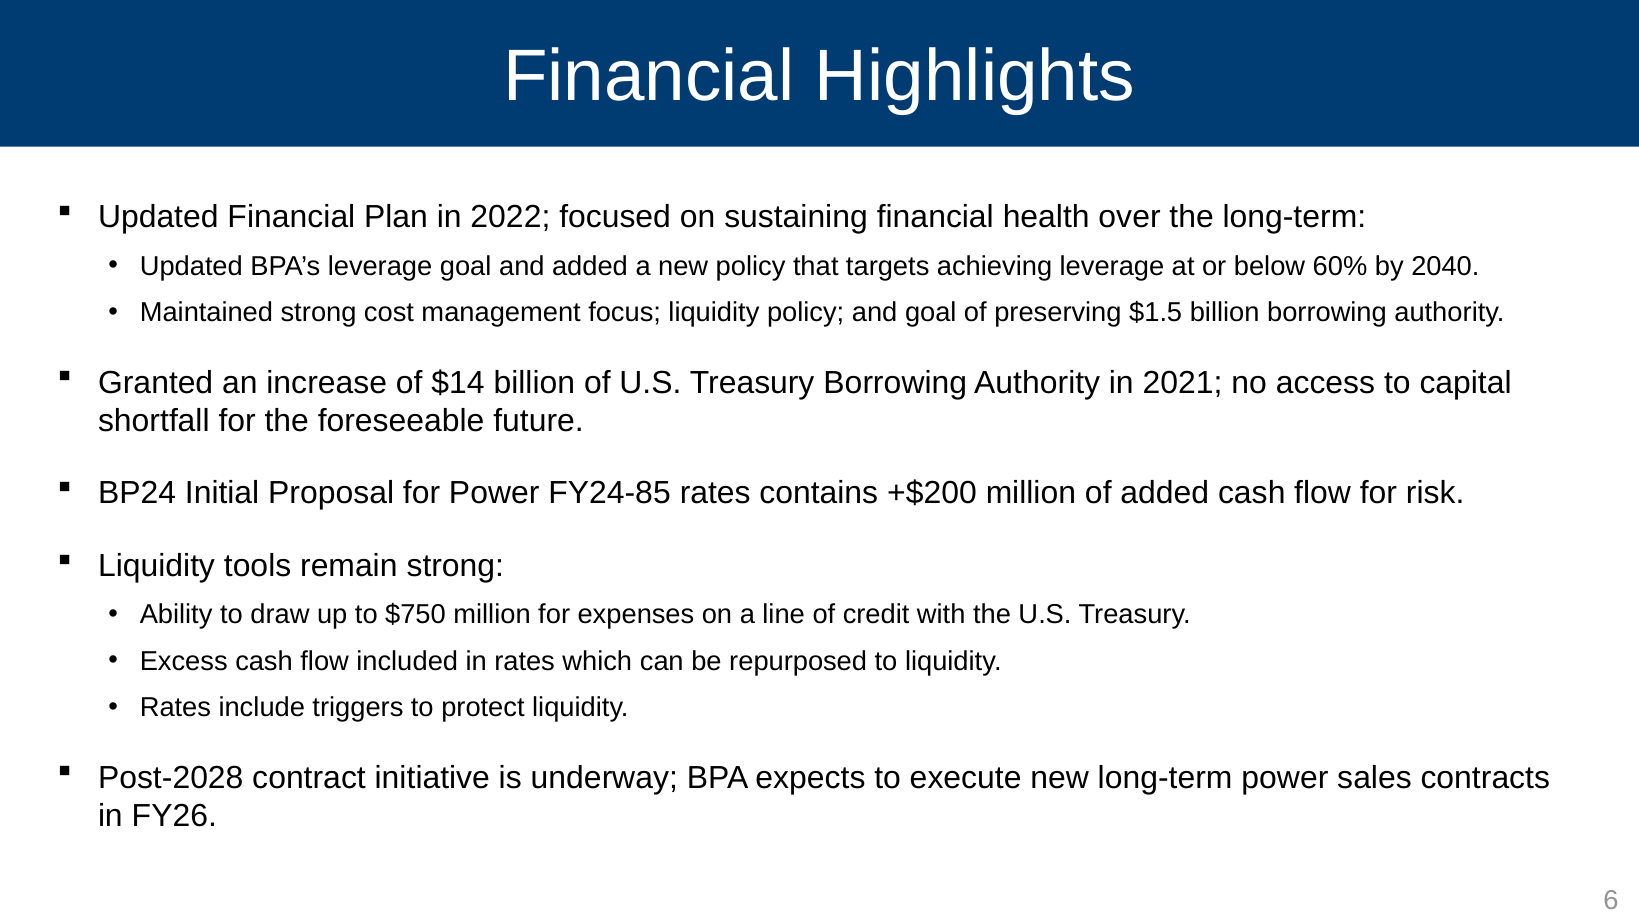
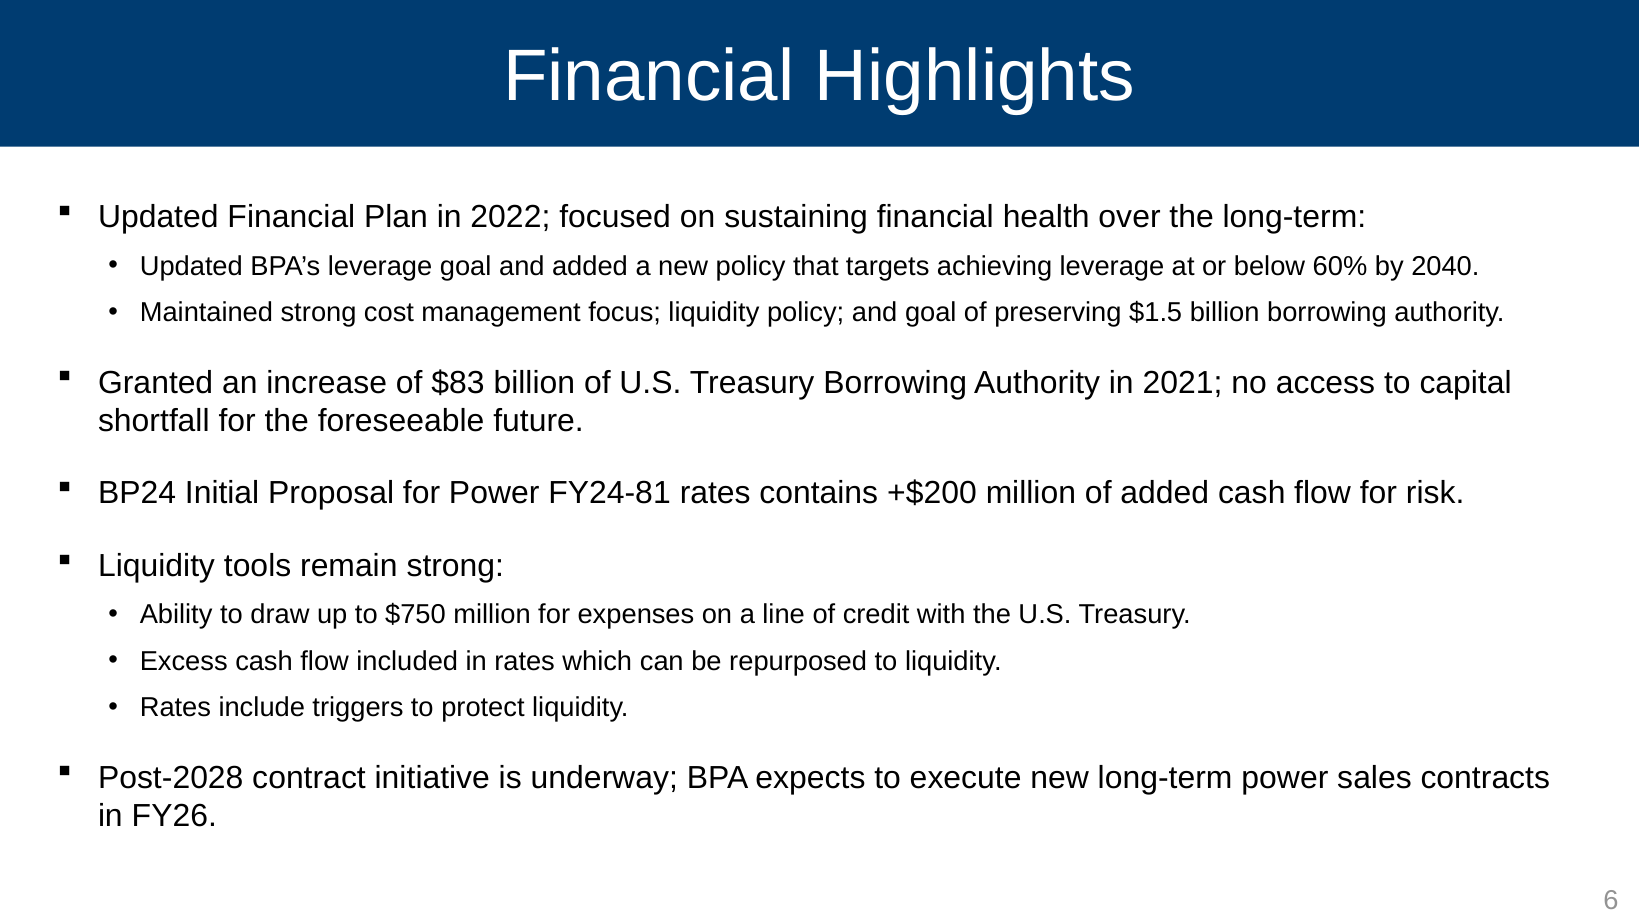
$14: $14 -> $83 (458, 383)
FY24-85: FY24-85 -> FY24-81 (609, 493)
